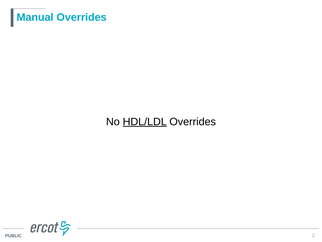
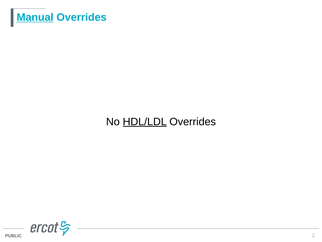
Manual underline: none -> present (35, 17)
